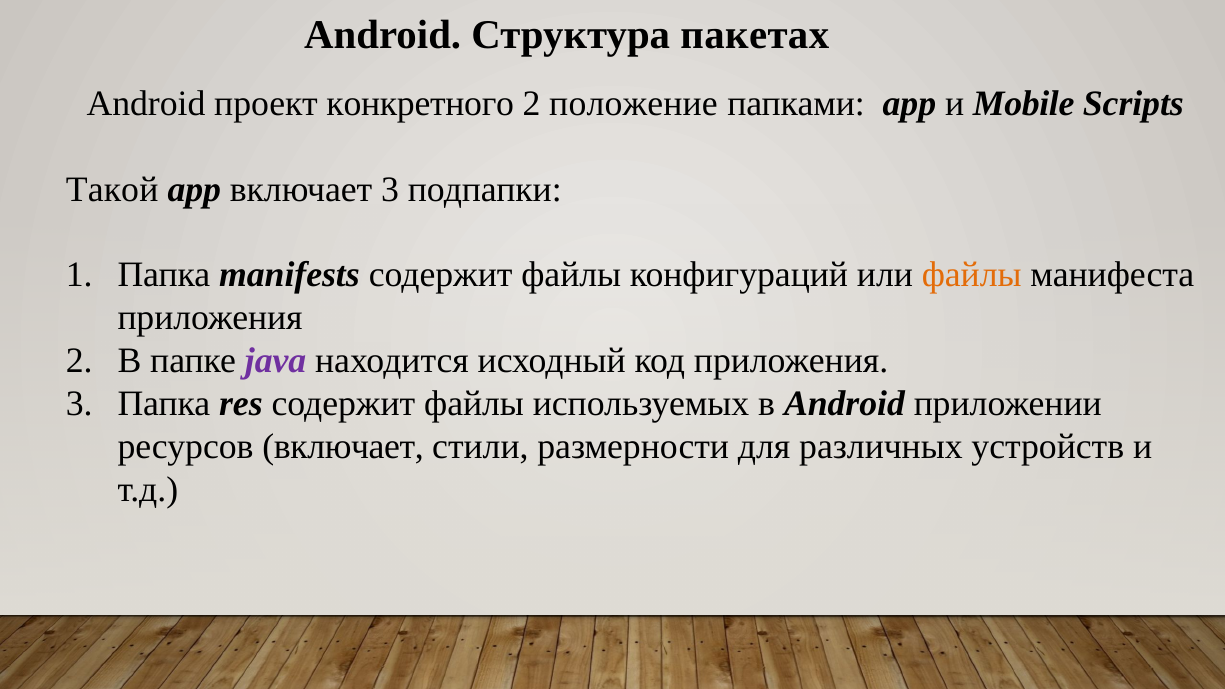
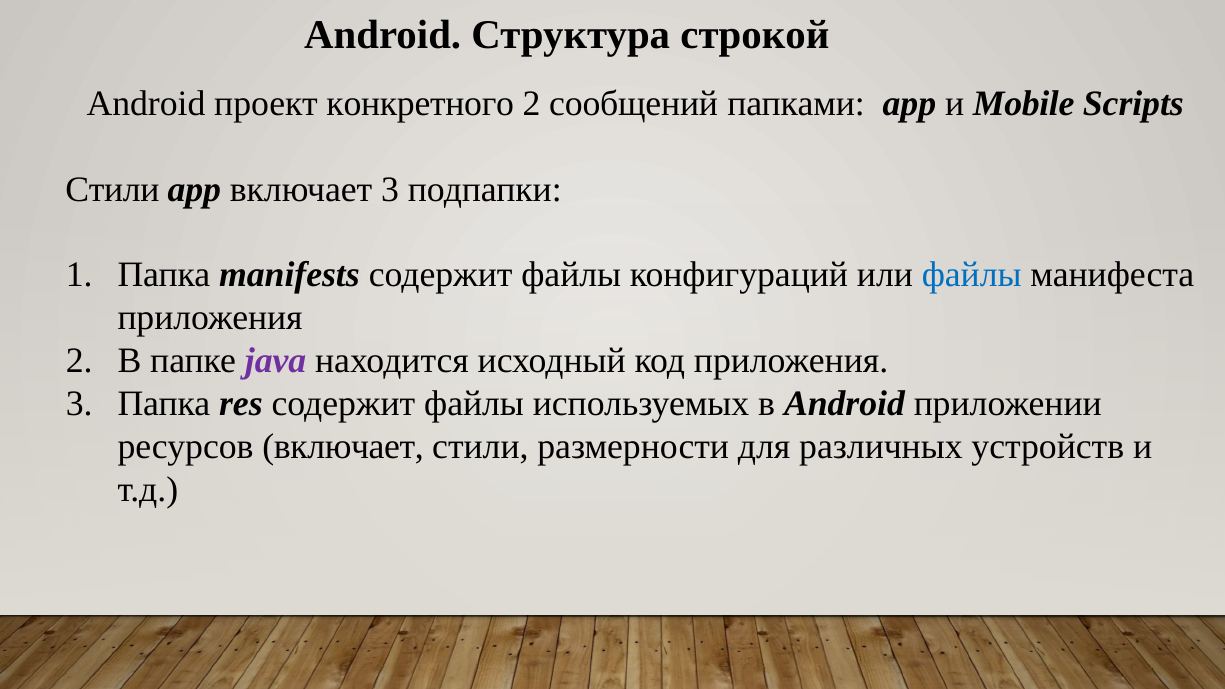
пакетах: пакетах -> строкой (755, 35)
положение: положение -> сообщений (634, 104)
Такой: Такой -> Стили (112, 189)
файлы colour: orange -> blue (972, 275)
